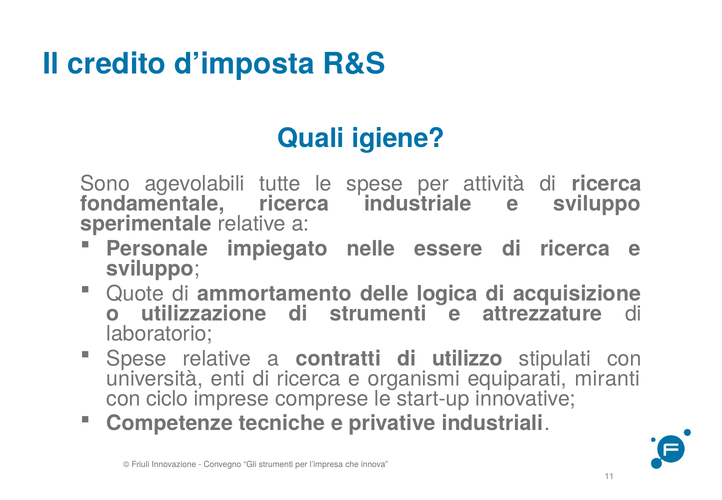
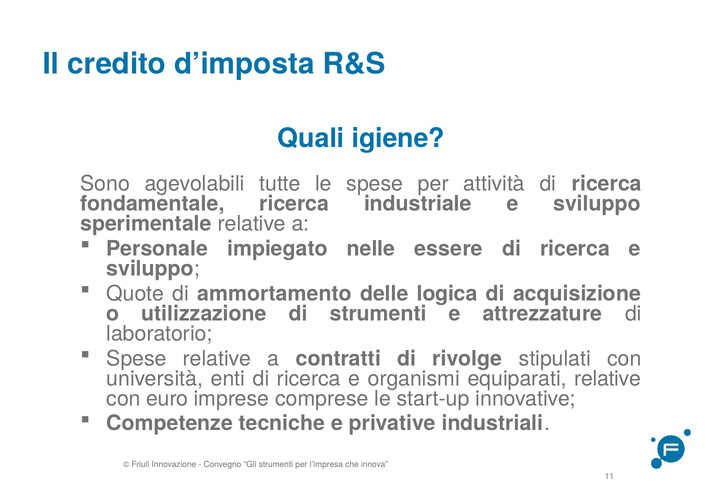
utilizzo: utilizzo -> rivolge (467, 358)
equiparati miranti: miranti -> relative (608, 378)
ciclo: ciclo -> euro (167, 398)
